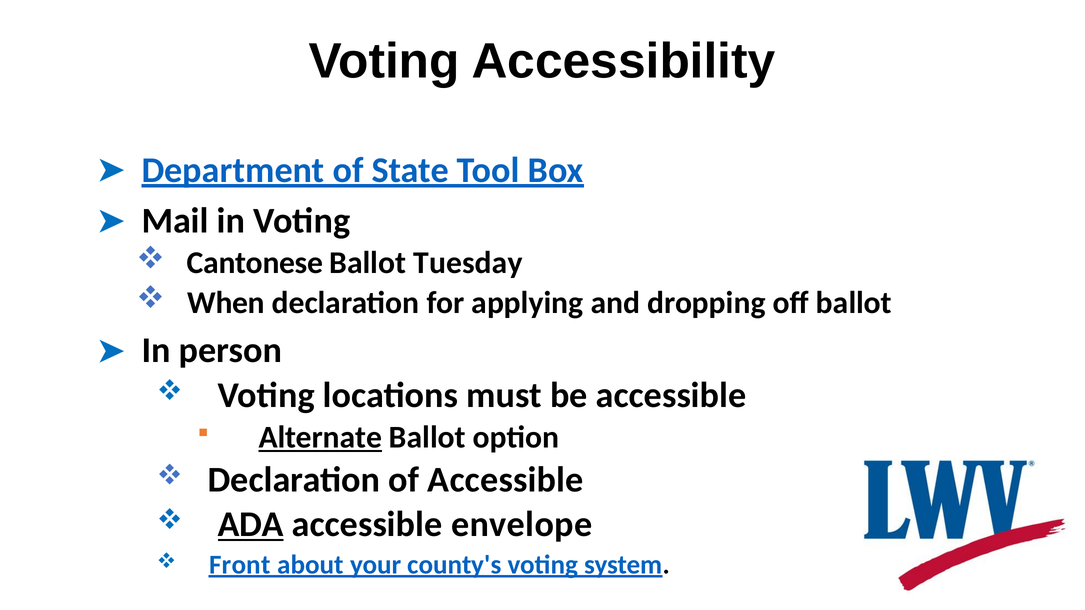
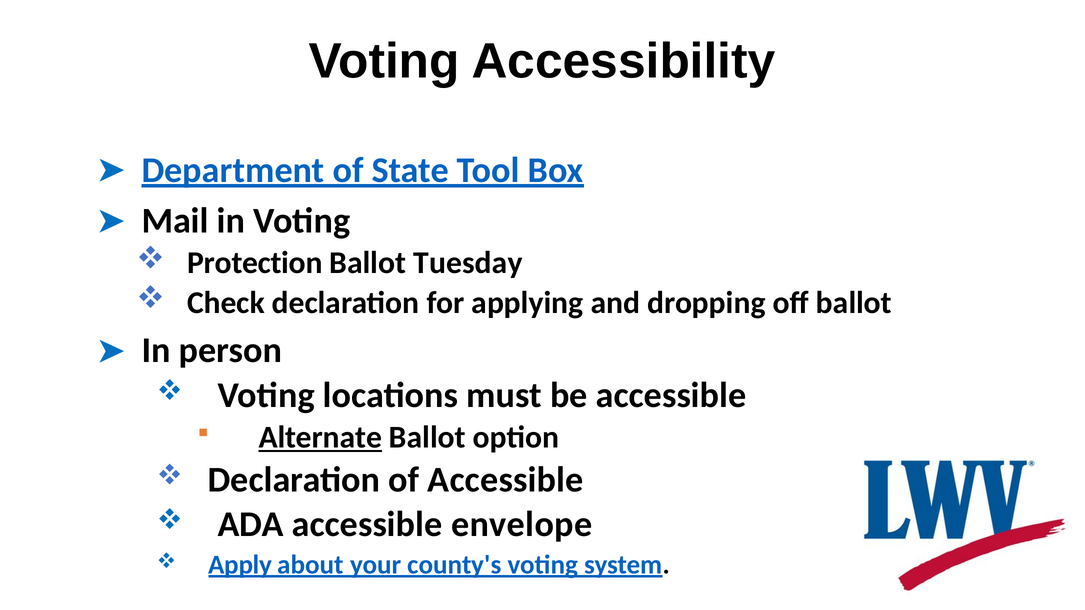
Cantonese: Cantonese -> Protection (255, 263)
When: When -> Check (226, 303)
ADA underline: present -> none (251, 525)
Front: Front -> Apply (240, 565)
